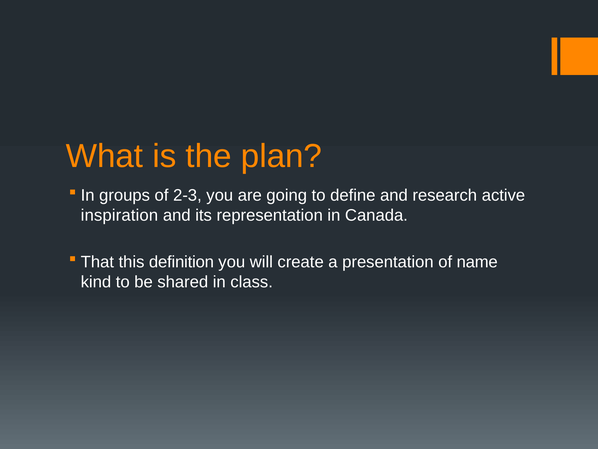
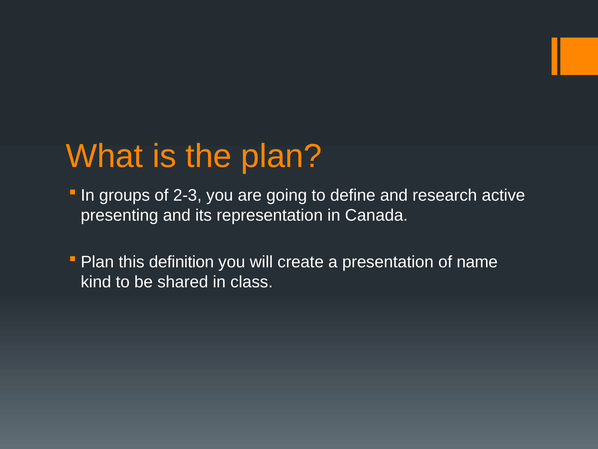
inspiration: inspiration -> presenting (120, 215)
That: That -> Plan (97, 262)
